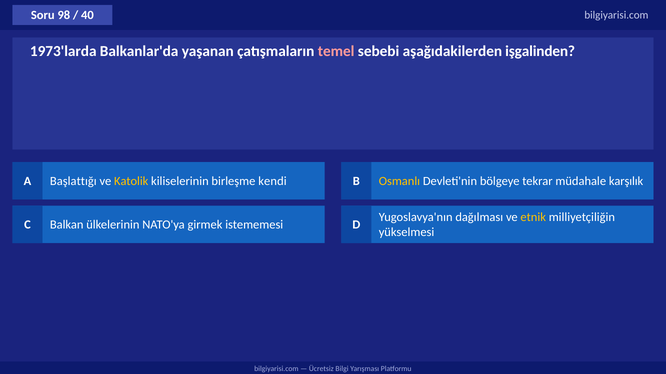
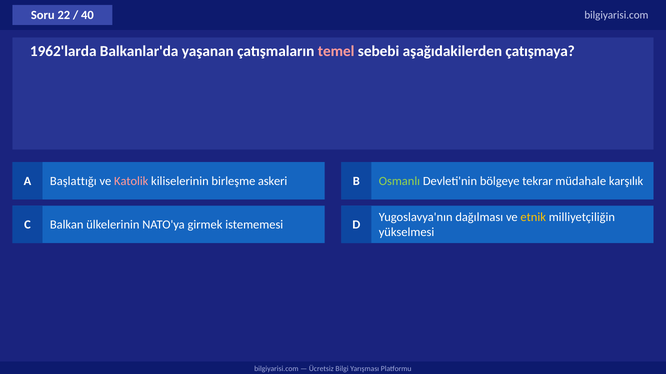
98: 98 -> 22 (64, 15)
1973'larda: 1973'larda -> 1962'larda (63, 51)
işgalinden: işgalinden -> çatışmaya (540, 51)
Katolik colour: yellow -> pink (131, 181)
kendi: kendi -> askeri (273, 181)
Osmanlı colour: yellow -> light green (399, 181)
